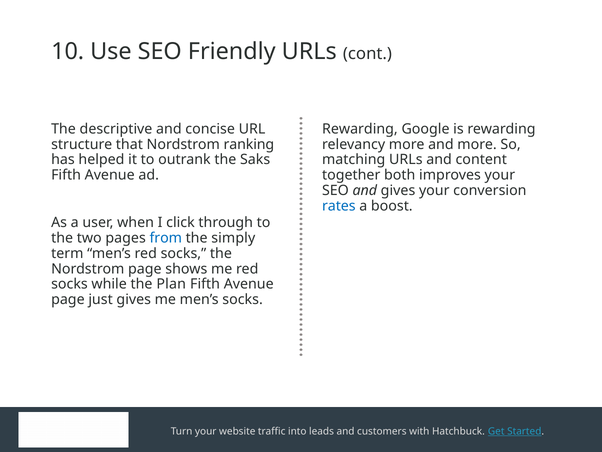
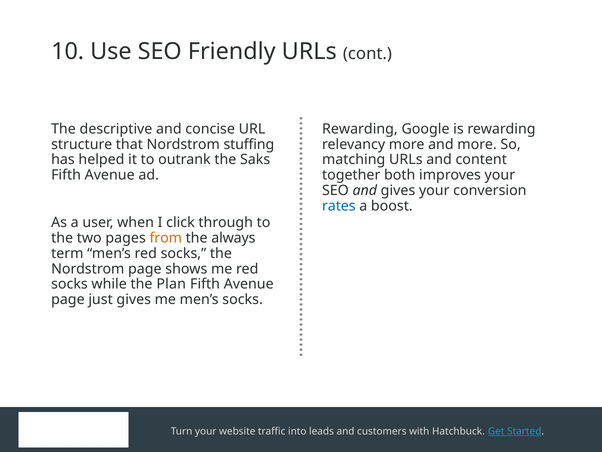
ranking: ranking -> stuffing (249, 144)
from colour: blue -> orange (166, 238)
simply: simply -> always (233, 238)
